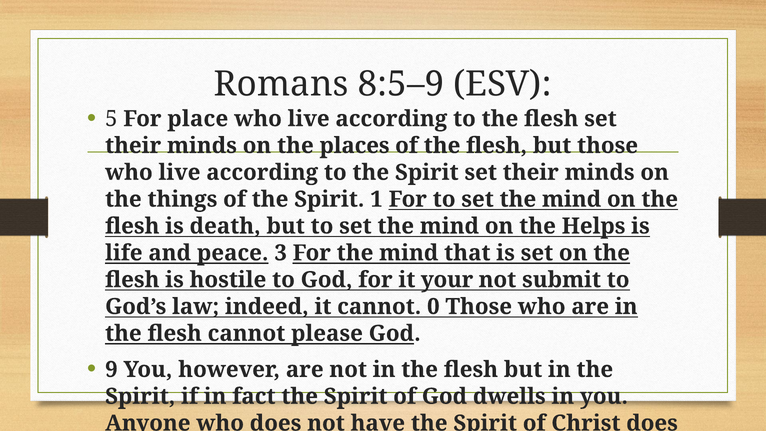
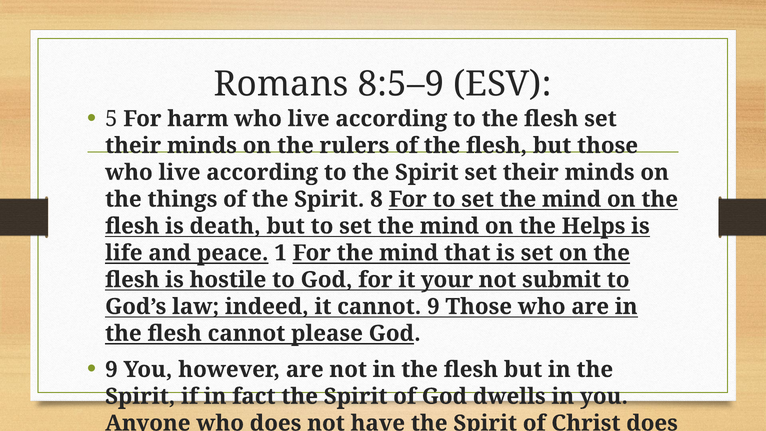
place: place -> harm (198, 119)
places: places -> rulers (354, 146)
1: 1 -> 8 (376, 199)
3: 3 -> 1 (281, 253)
cannot 0: 0 -> 9 (433, 307)
